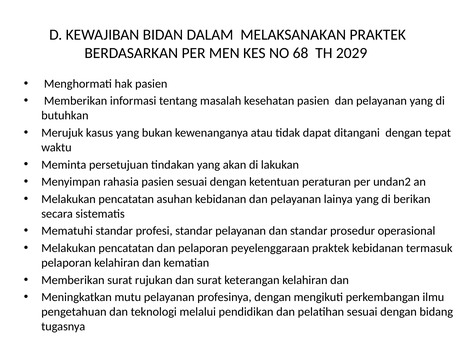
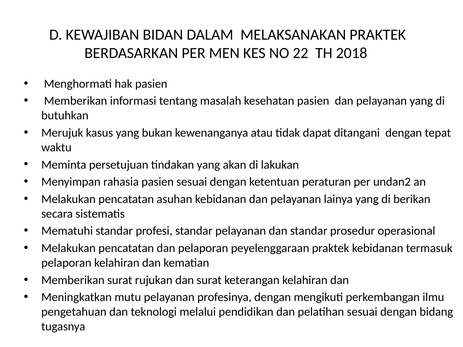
68: 68 -> 22 (301, 53)
2029: 2029 -> 2018 (352, 53)
